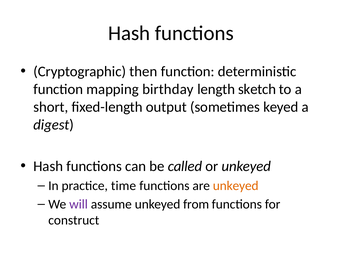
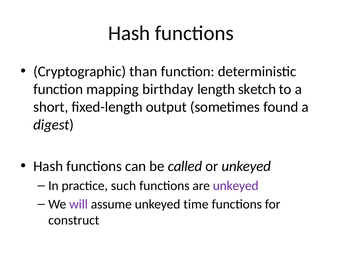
then: then -> than (143, 71)
keyed: keyed -> found (281, 107)
time: time -> such (123, 185)
unkeyed colour: orange -> purple (236, 185)
from: from -> time (196, 204)
